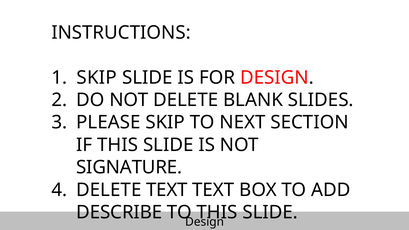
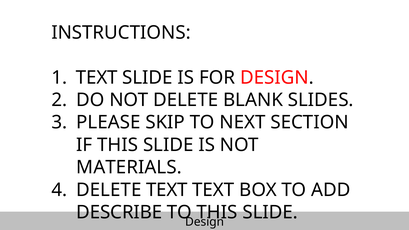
SKIP: SKIP -> TEXT (97, 78)
SIGNATURE: SIGNATURE -> MATERIALS (129, 167)
